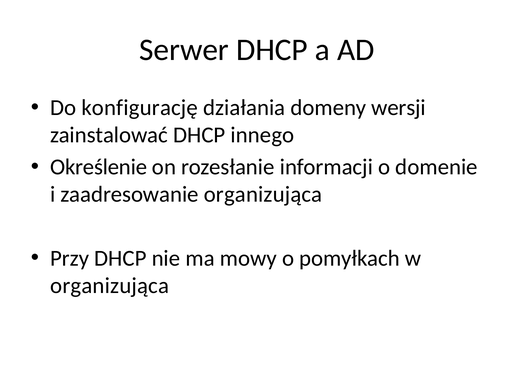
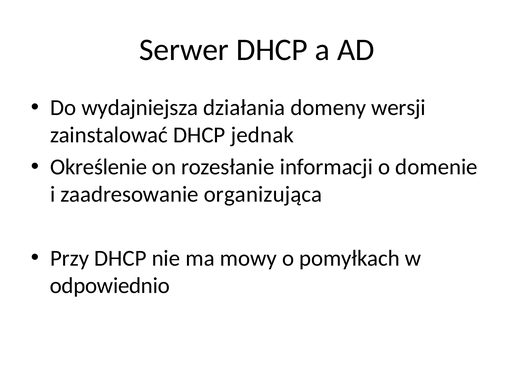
konfigurację: konfigurację -> wydajniejsza (140, 108)
innego: innego -> jednak (262, 135)
organizująca: organizująca -> odpowiednio (110, 286)
